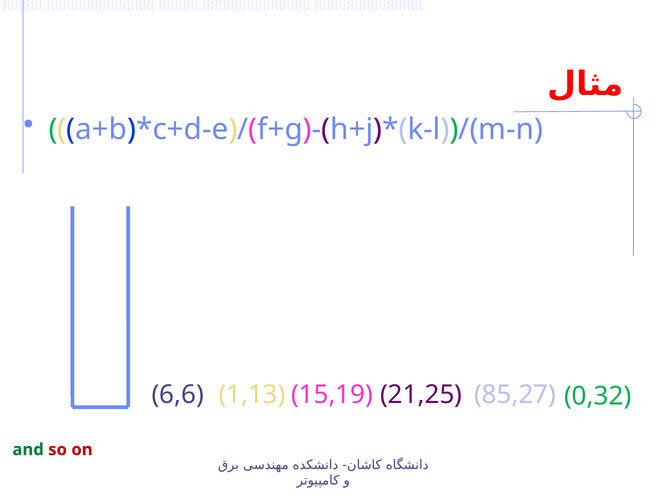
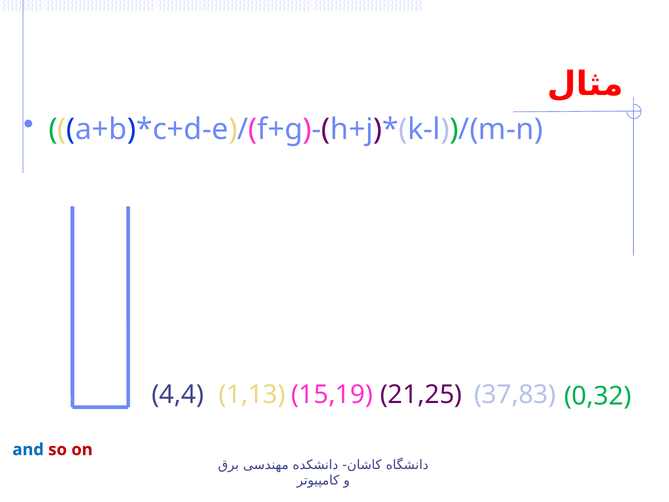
6,6: 6,6 -> 4,4 (178, 394)
85,27: 85,27 -> 37,83 (515, 394)
and colour: green -> blue (28, 449)
